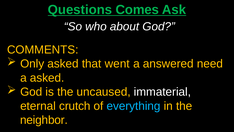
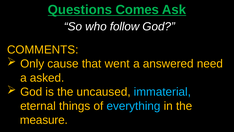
about: about -> follow (125, 26)
Only asked: asked -> cause (63, 64)
immaterial colour: white -> light blue (162, 92)
crutch: crutch -> things (75, 106)
neighbor: neighbor -> measure (44, 120)
